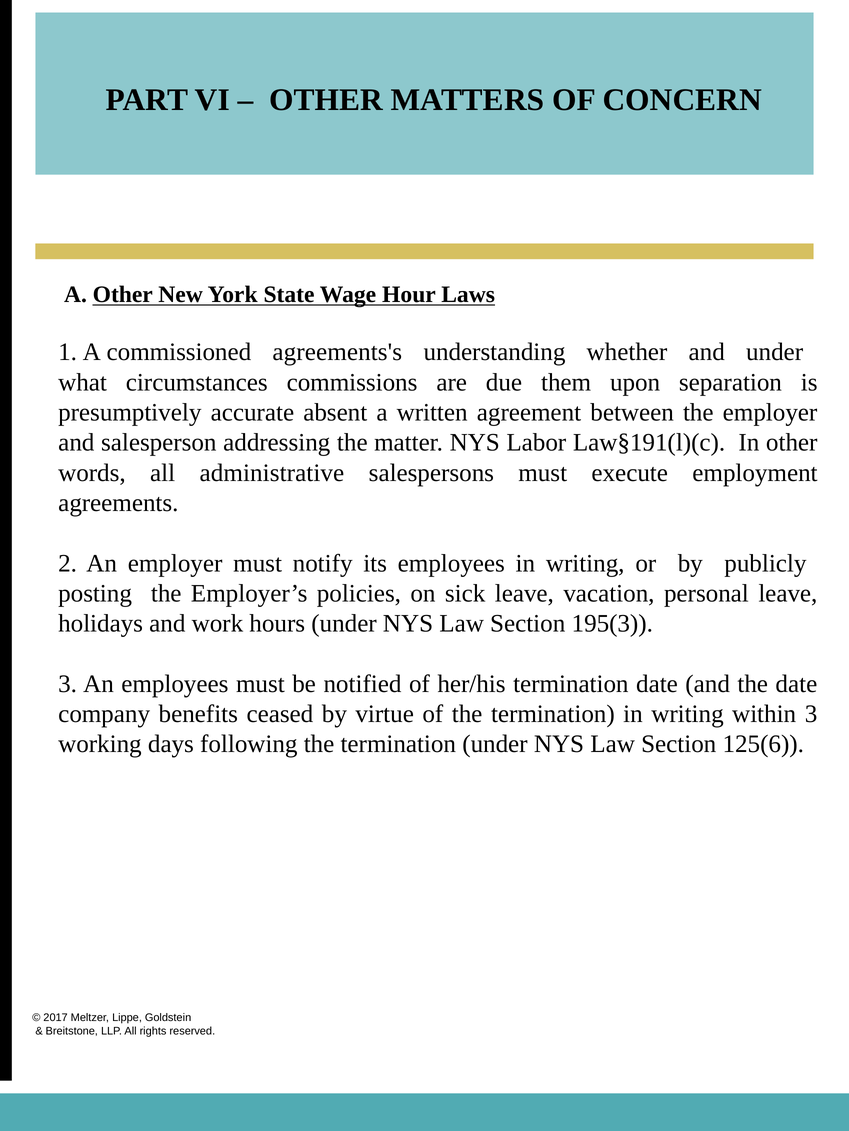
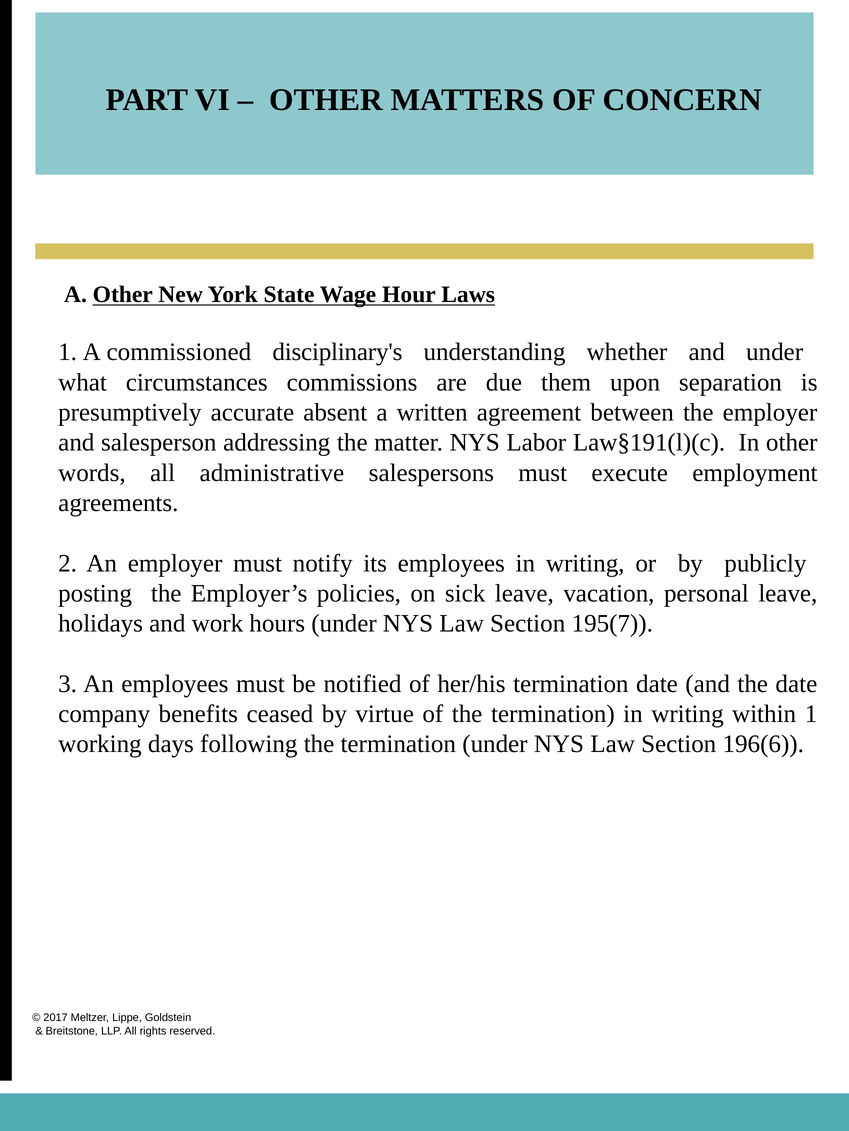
agreements's: agreements's -> disciplinary's (337, 353)
195(3: 195(3 -> 195(7 (612, 624)
within 3: 3 -> 1 (811, 715)
125(6: 125(6 -> 196(6 (763, 745)
